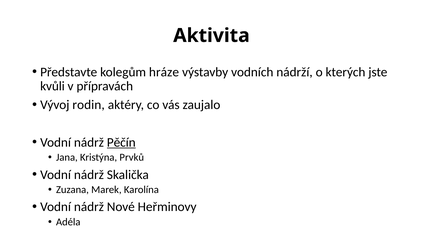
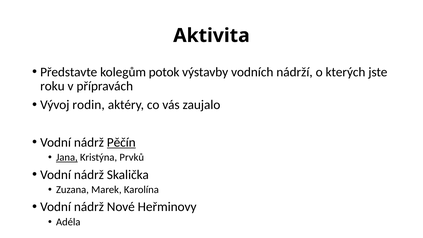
hráze: hráze -> potok (164, 72)
kvůli: kvůli -> roku (52, 86)
Jana underline: none -> present (67, 157)
